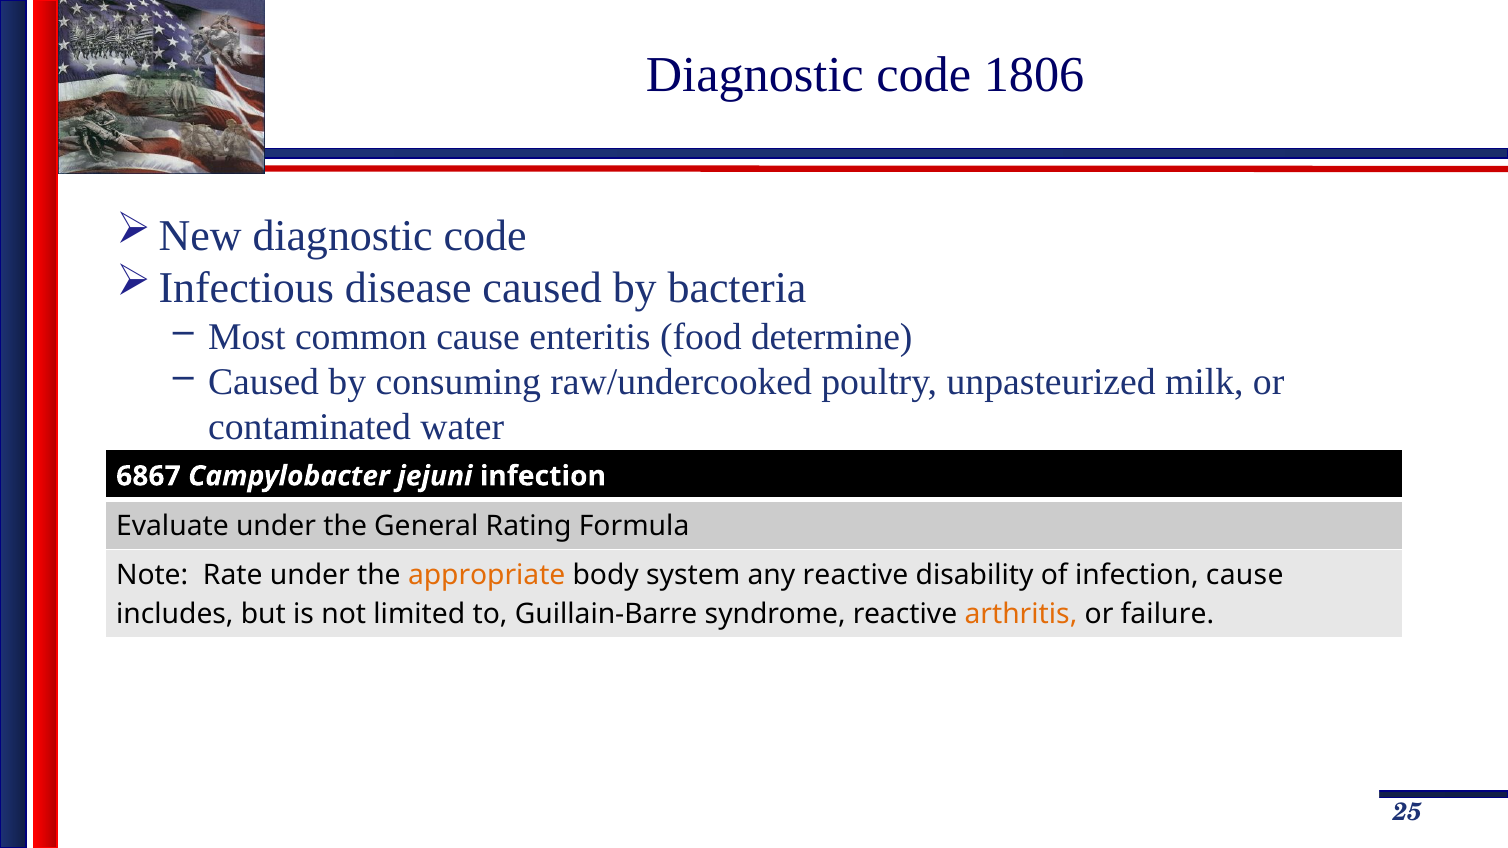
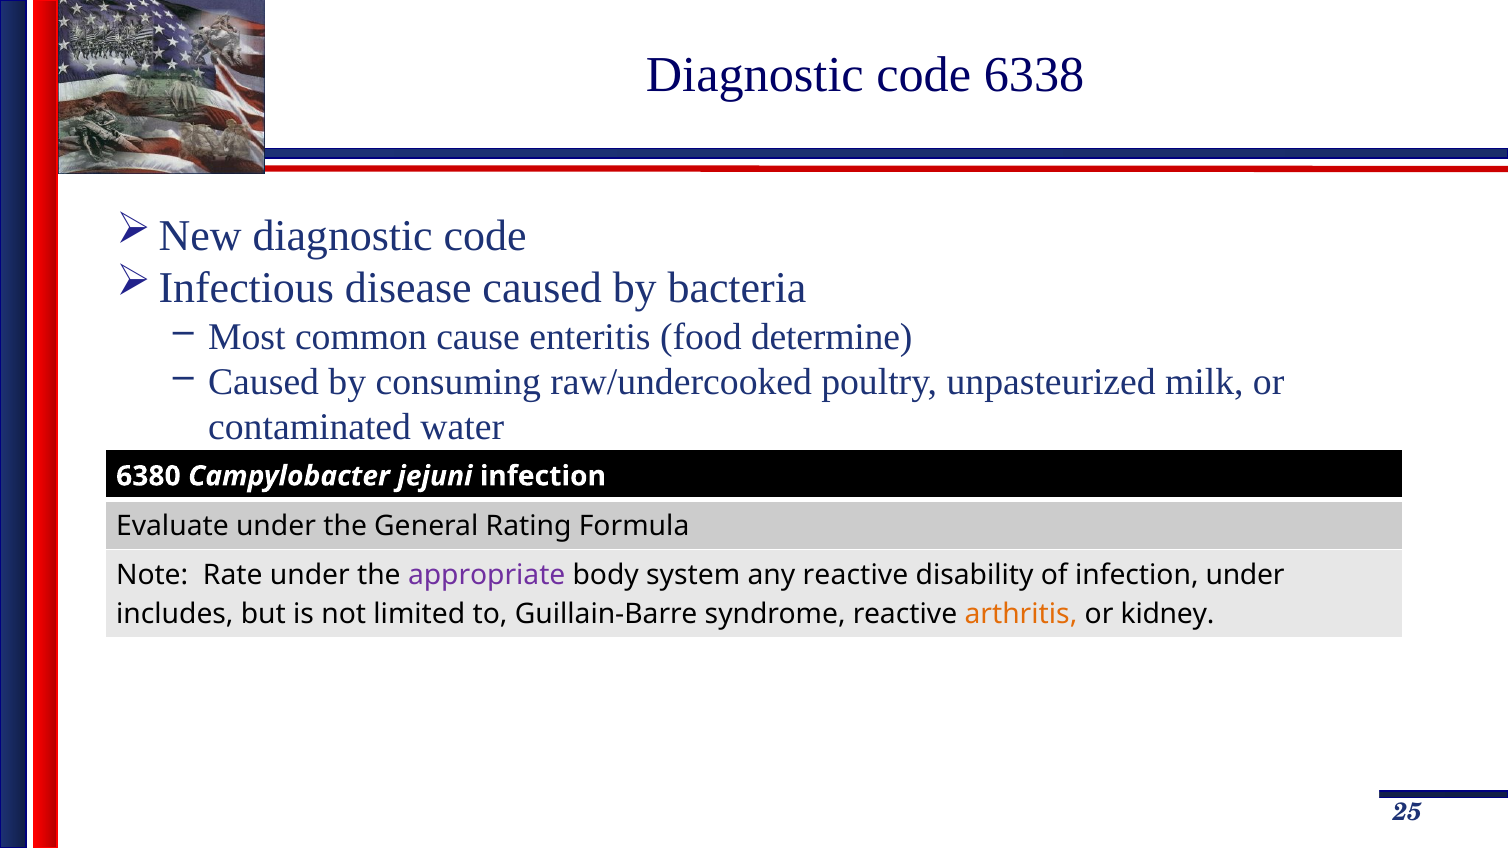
1806: 1806 -> 6338 (1034, 75)
6867: 6867 -> 6380 (148, 476)
appropriate colour: orange -> purple (487, 576)
infection cause: cause -> under (1245, 576)
failure: failure -> kidney (1168, 614)
